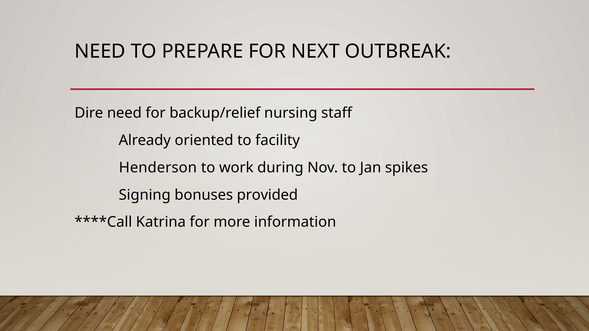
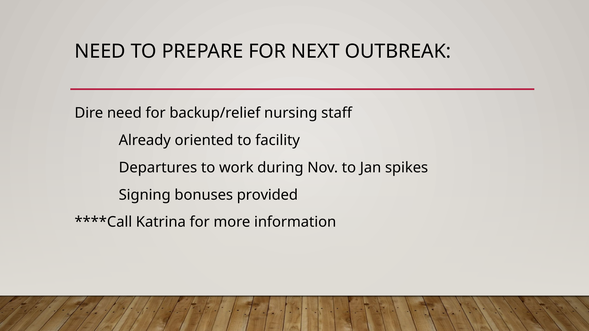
Henderson: Henderson -> Departures (158, 168)
